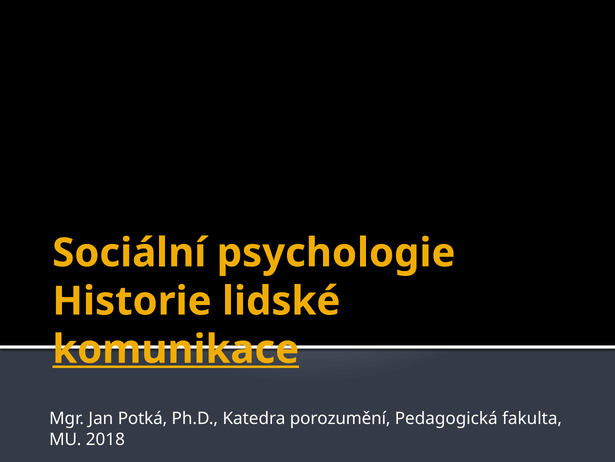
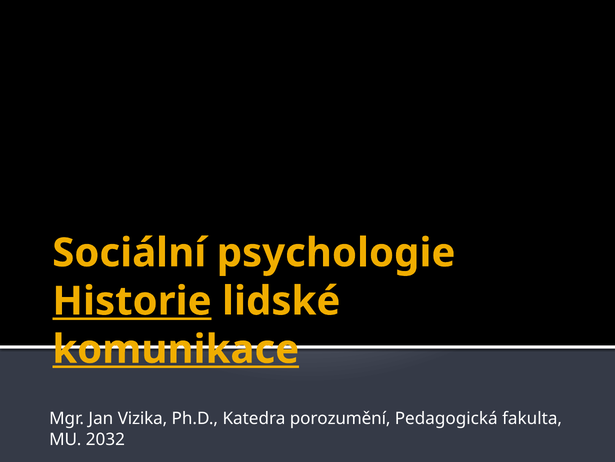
Historie underline: none -> present (132, 301)
Potká: Potká -> Vizika (143, 418)
2018: 2018 -> 2032 (105, 439)
